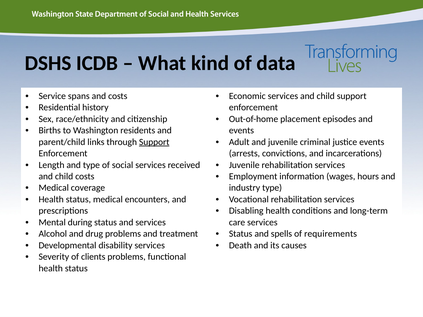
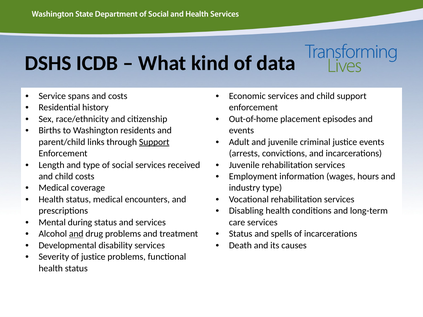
and underline: none -> present (76, 234)
of requirements: requirements -> incarcerations (331, 234)
of clients: clients -> justice (93, 257)
